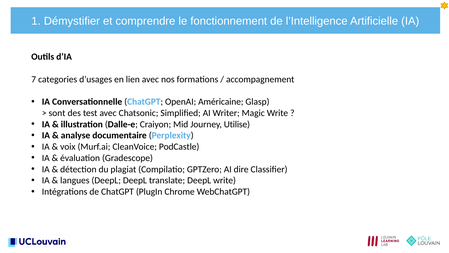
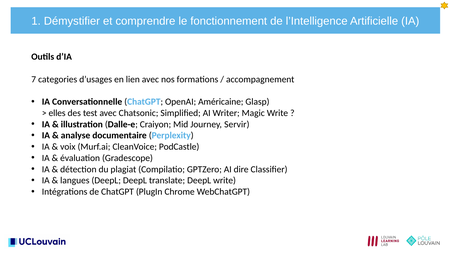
sont: sont -> elles (57, 113)
Utilise: Utilise -> Servir (237, 124)
